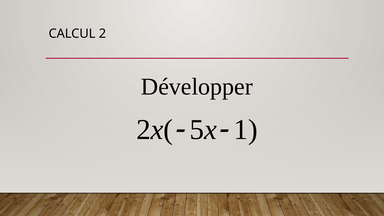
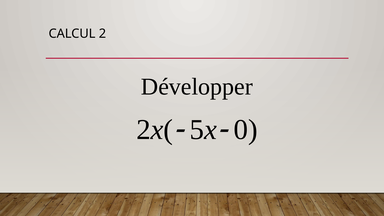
1: 1 -> 0 (246, 130)
